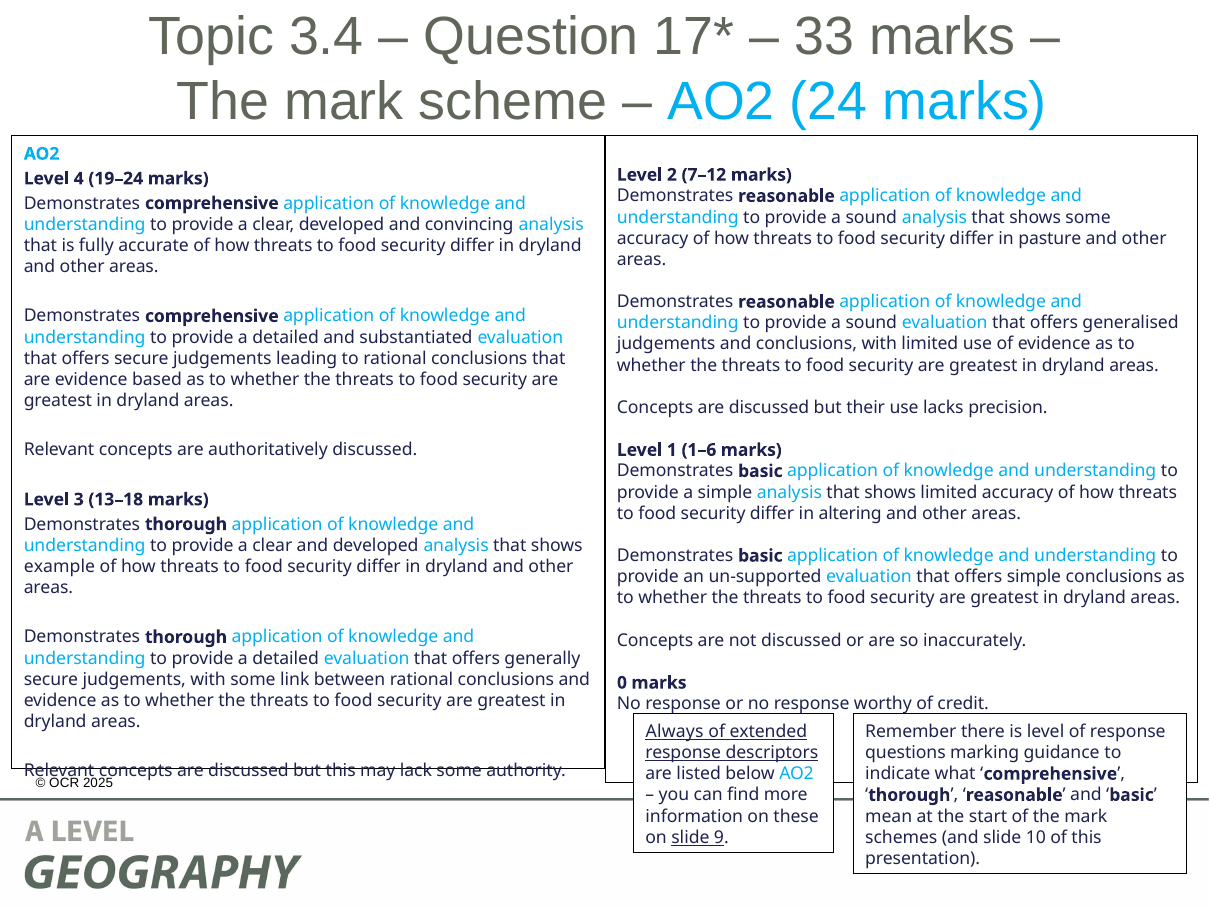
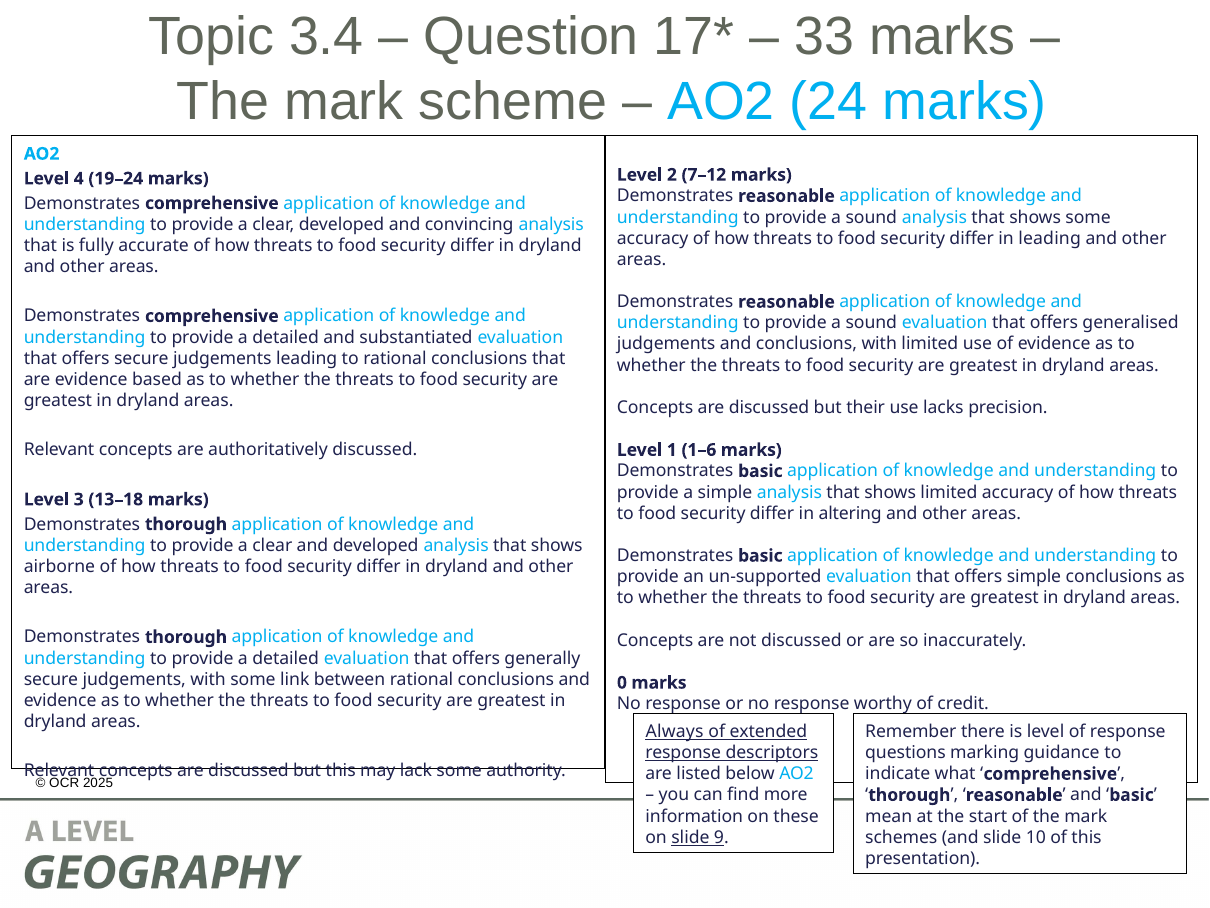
in pasture: pasture -> leading (1050, 238)
example: example -> airborne (59, 566)
